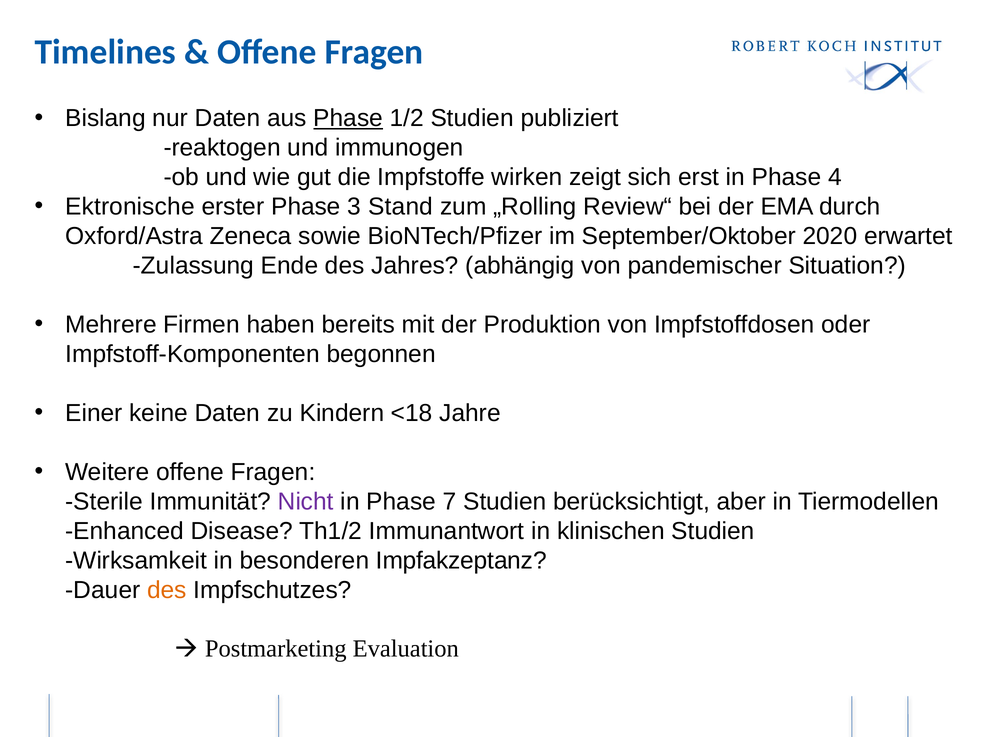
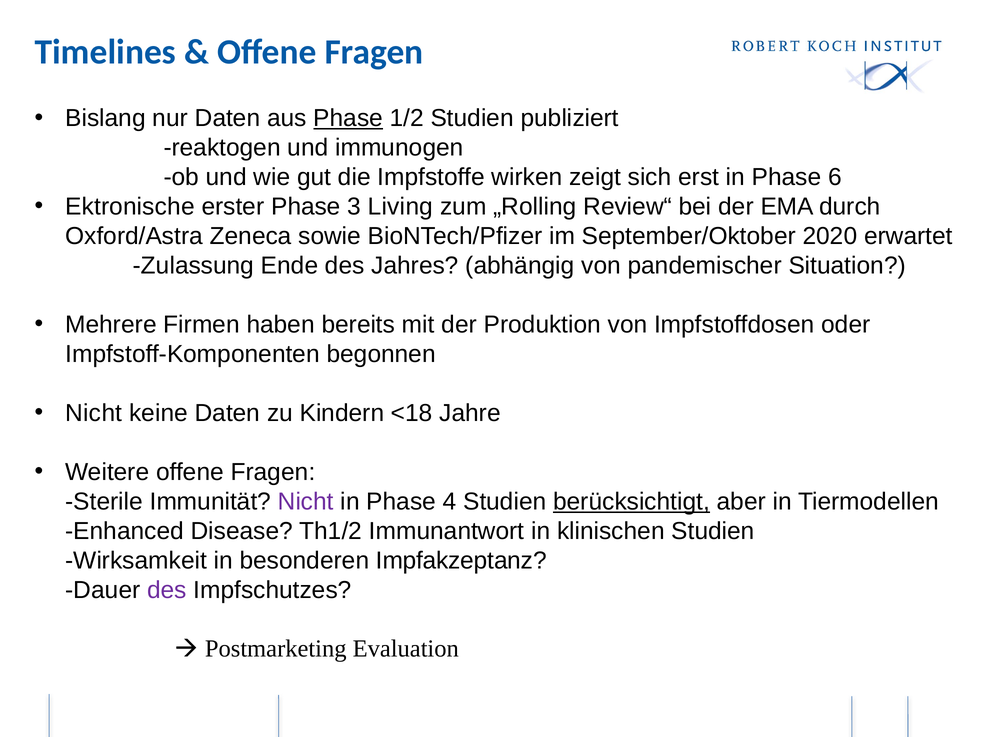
4: 4 -> 6 (835, 177)
Stand: Stand -> Living (401, 207)
Einer: Einer -> Nicht (94, 413)
7: 7 -> 4 (450, 501)
berücksichtigt underline: none -> present (632, 501)
des colour: orange -> purple (167, 590)
